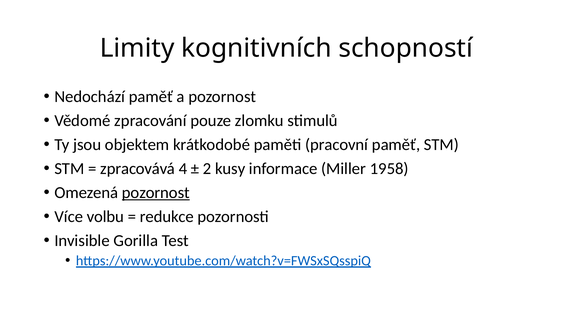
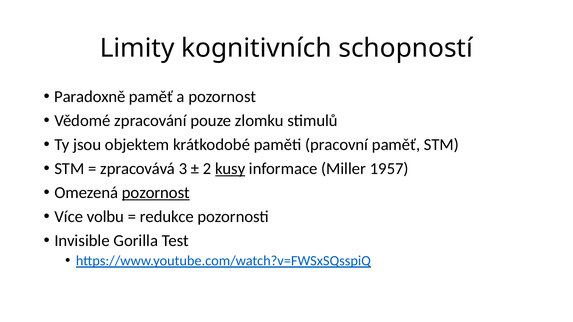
Nedochází: Nedochází -> Paradoxně (90, 97)
4: 4 -> 3 (183, 169)
kusy underline: none -> present (230, 169)
1958: 1958 -> 1957 (389, 169)
